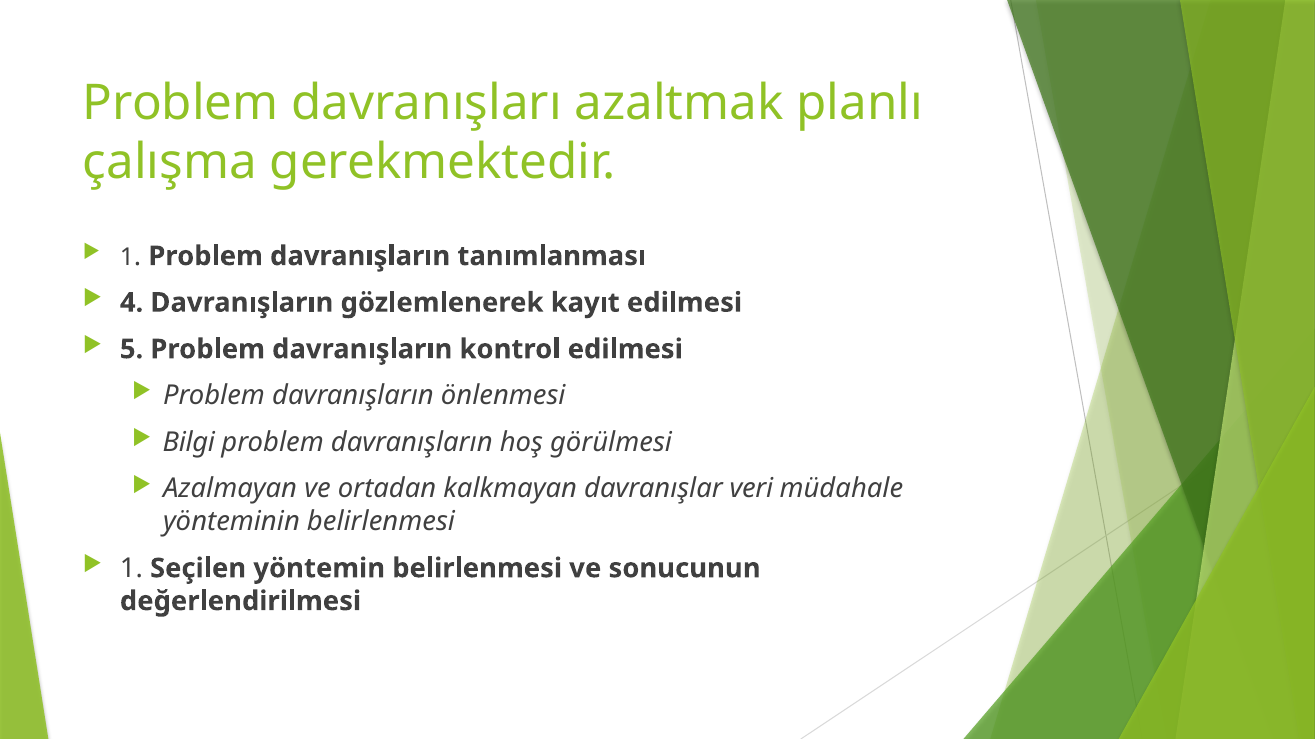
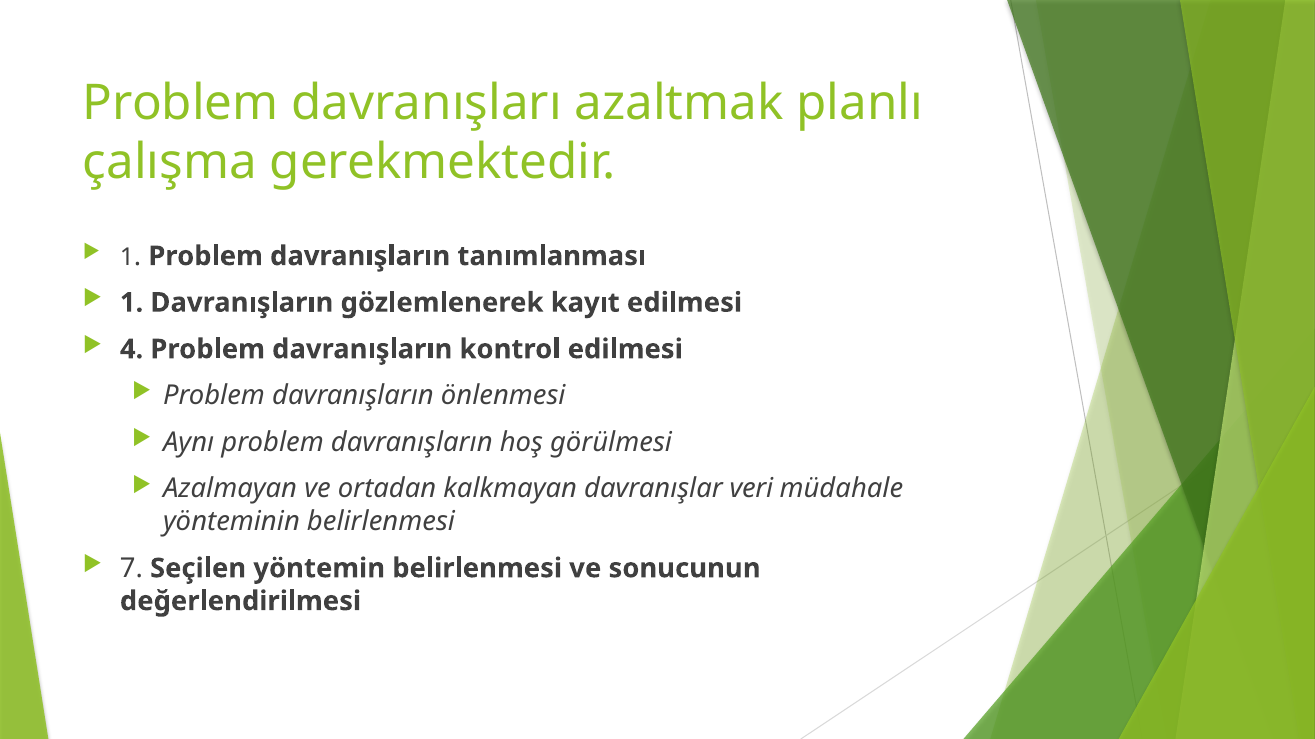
4: 4 -> 1 (132, 303)
5: 5 -> 4 (132, 350)
Bilgi: Bilgi -> Aynı (189, 443)
1: 1 -> 7 (131, 569)
